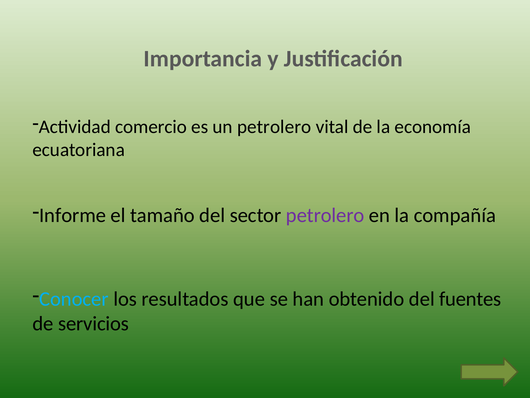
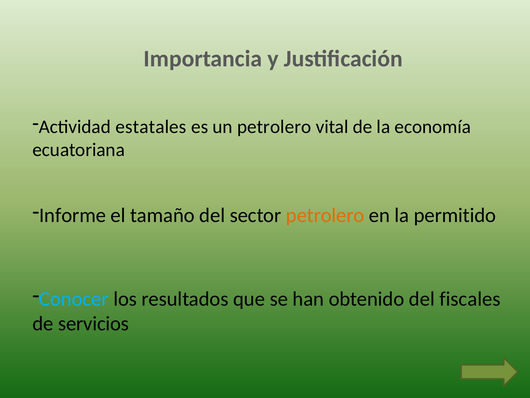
comercio: comercio -> estatales (151, 127)
petrolero colour: purple -> orange (325, 215)
compañía: compañía -> permitido (455, 215)
fuentes: fuentes -> fiscales (470, 299)
